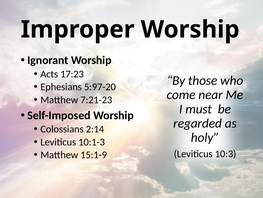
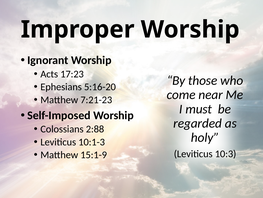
5:97-20: 5:97-20 -> 5:16-20 (100, 87)
2:14: 2:14 -> 2:88 (95, 129)
